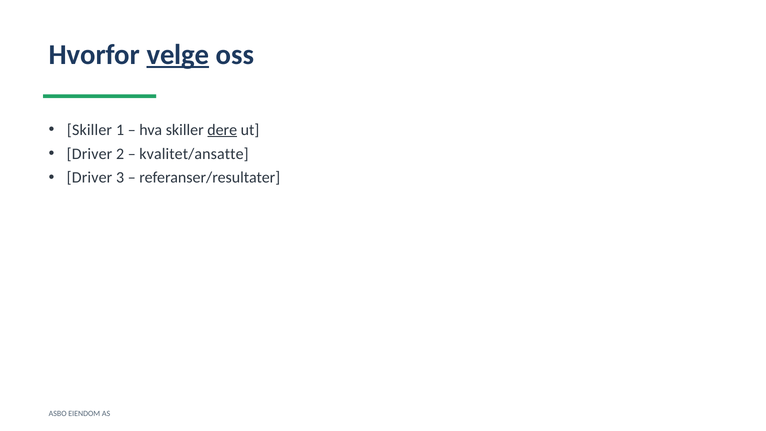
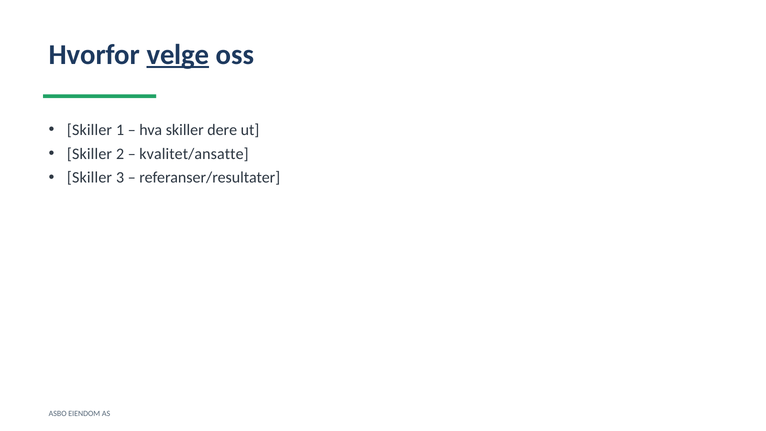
dere underline: present -> none (222, 130)
Driver: Driver -> Skiller (90, 154)
Driver: Driver -> Skiller (90, 178)
